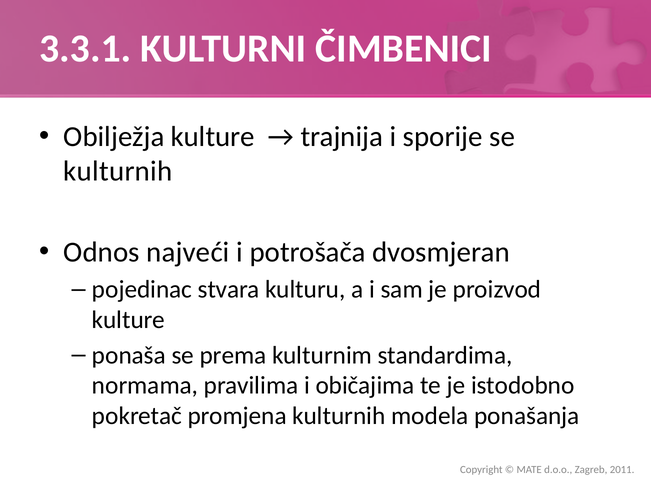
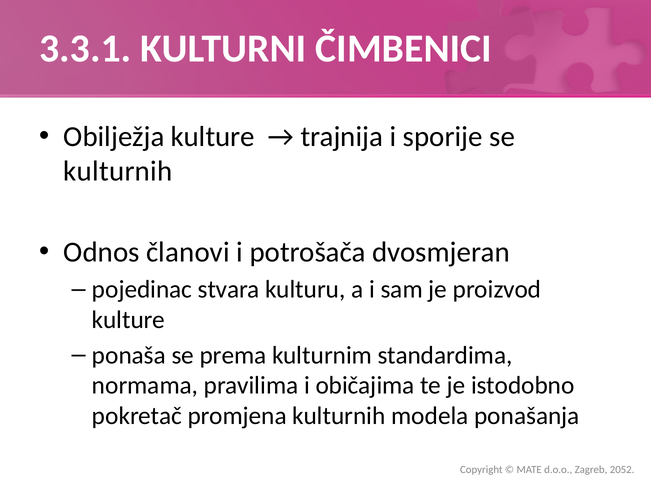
najveći: najveći -> članovi (188, 252)
2011: 2011 -> 2052 (622, 470)
